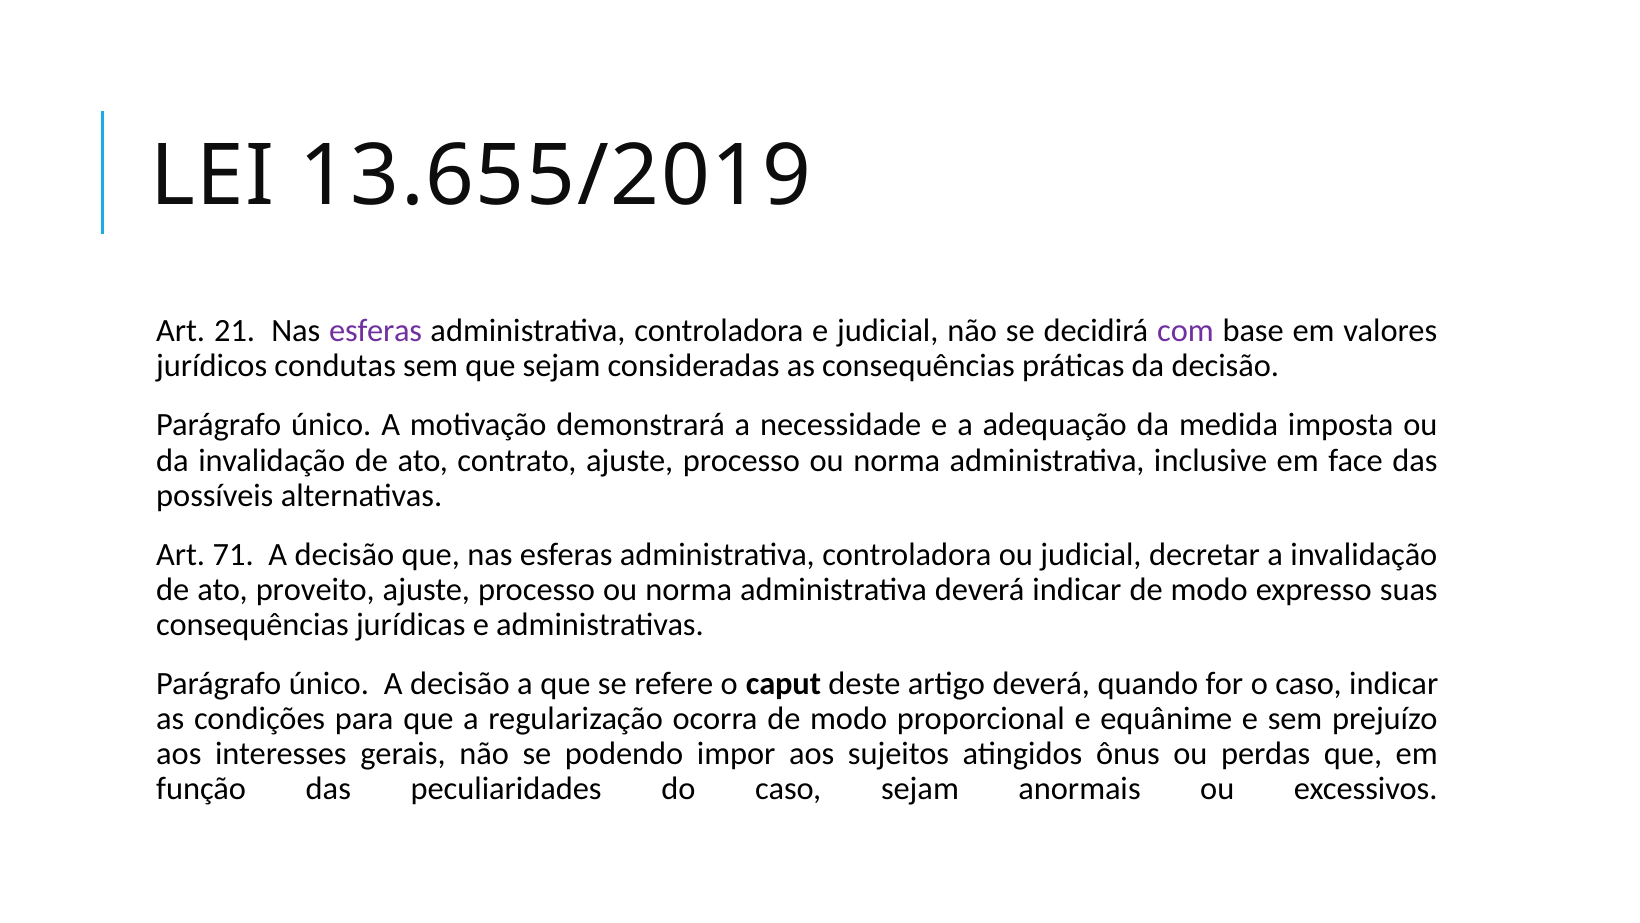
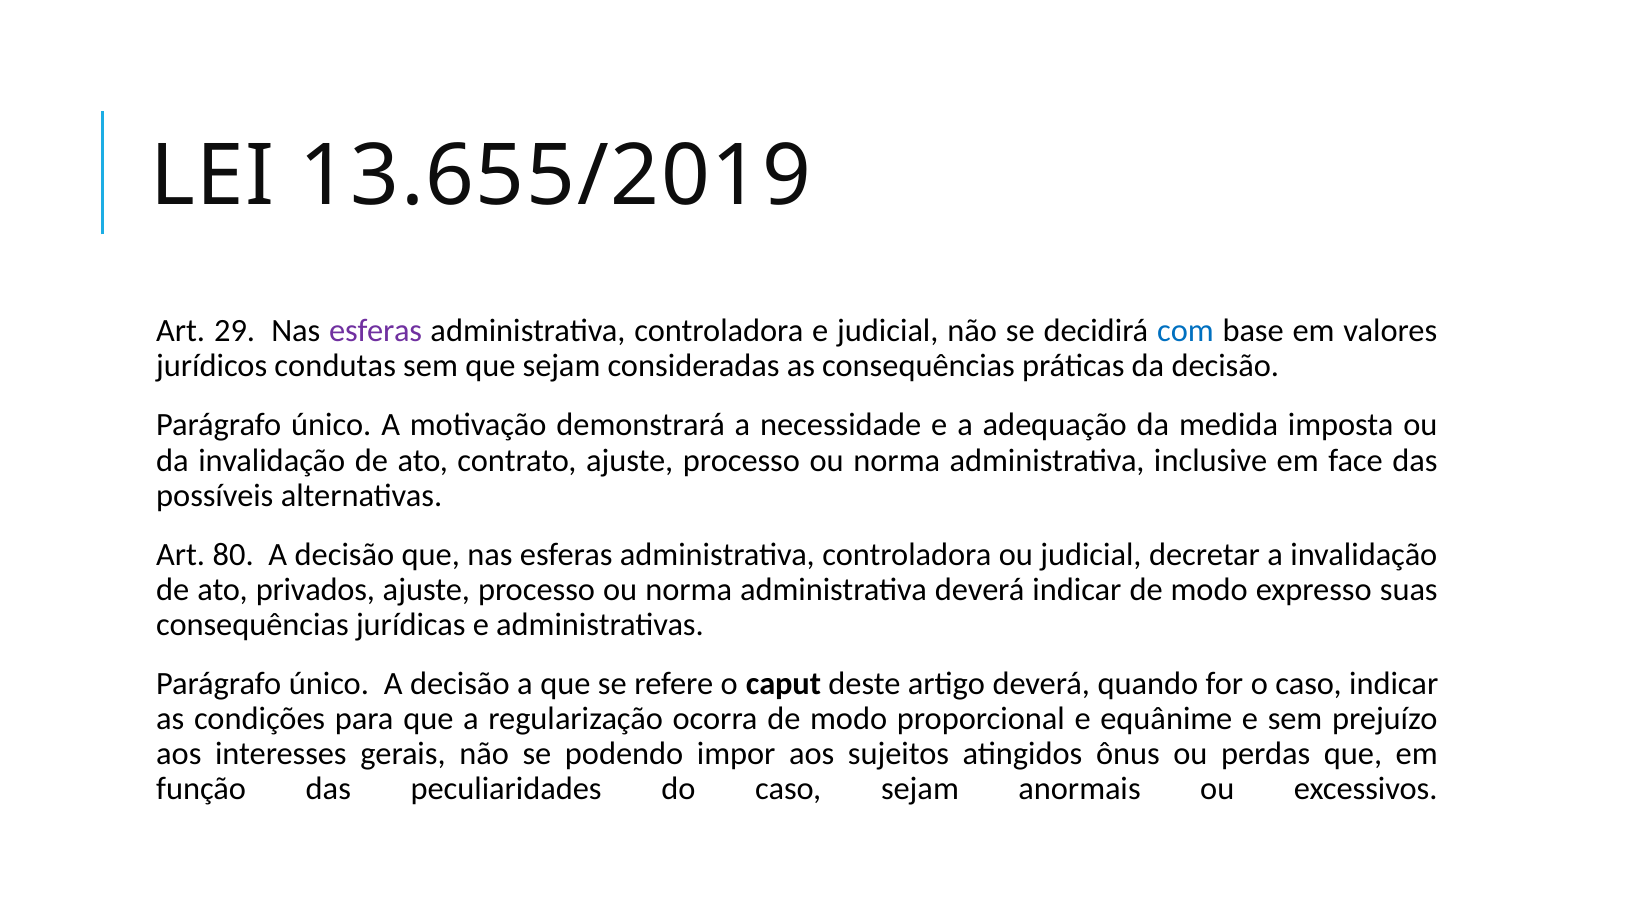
21: 21 -> 29 (235, 331)
com colour: purple -> blue (1185, 331)
71: 71 -> 80 (233, 554)
proveito: proveito -> privados (315, 589)
